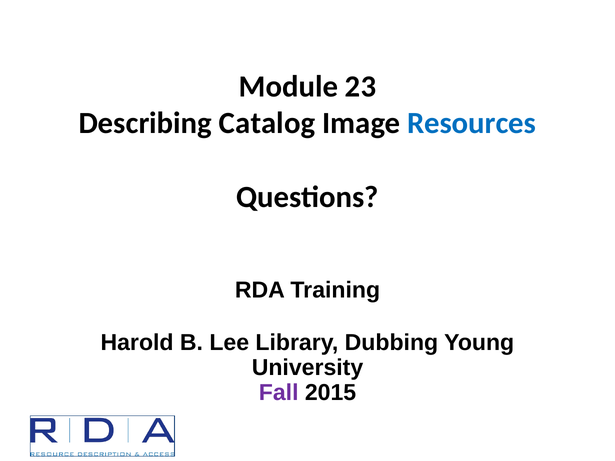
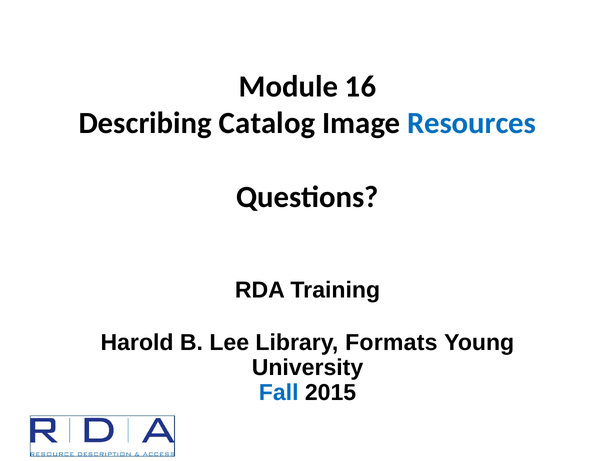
23: 23 -> 16 (361, 86)
Dubbing: Dubbing -> Formats (391, 343)
Fall colour: purple -> blue (279, 393)
